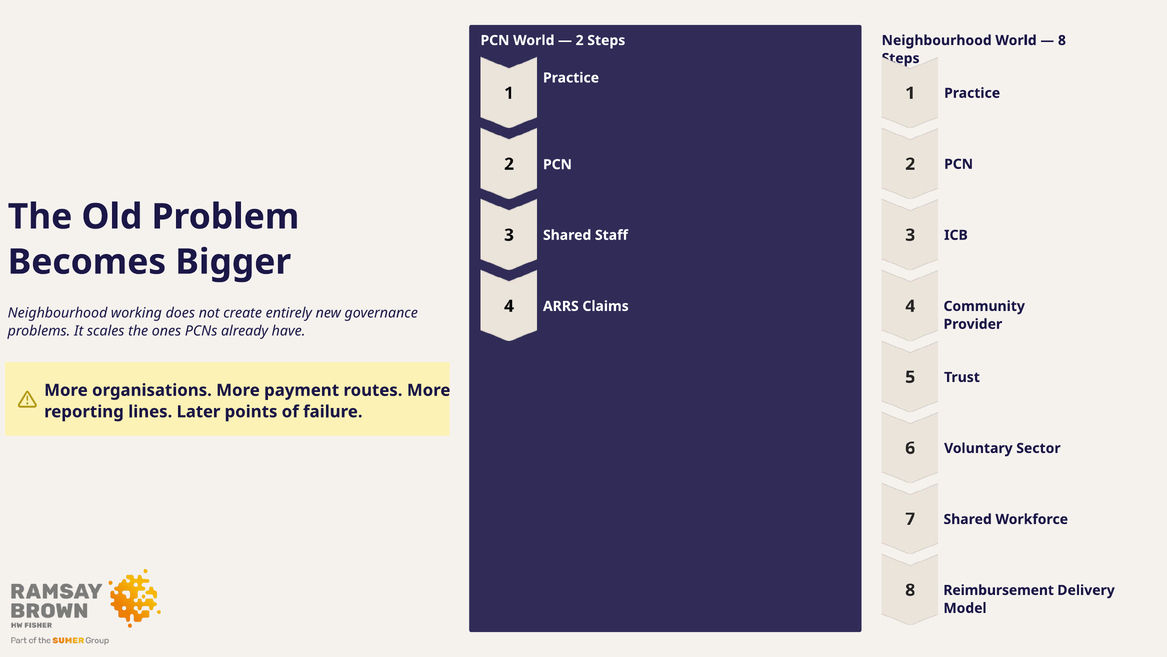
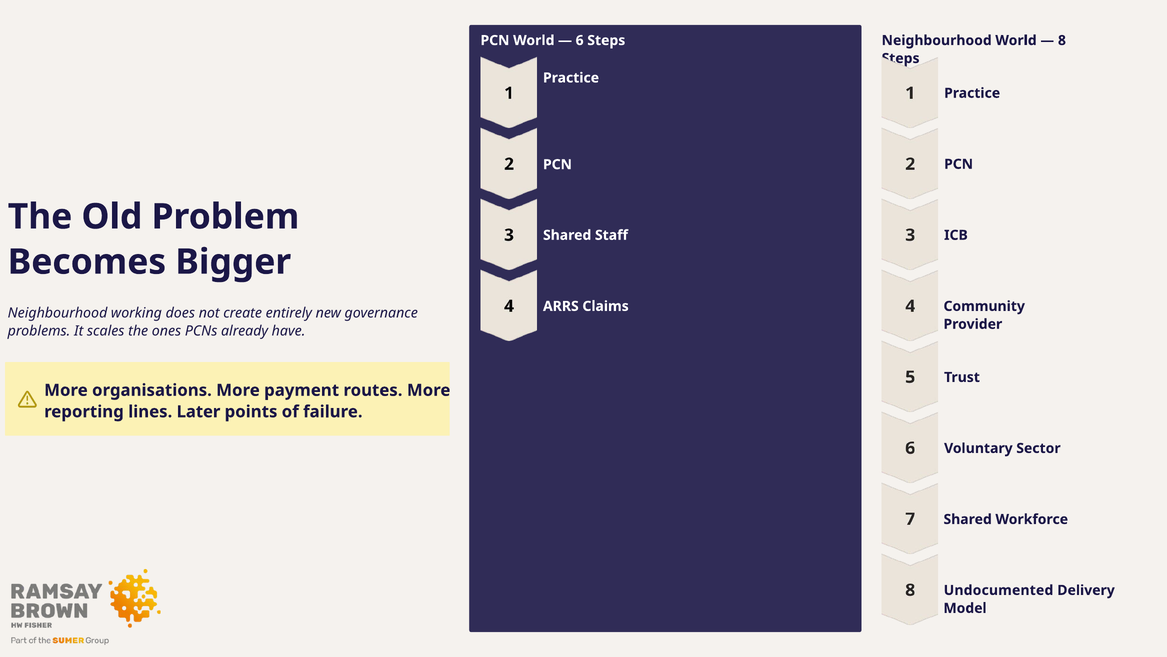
2: 2 -> 6 (580, 40)
Reimbursement: Reimbursement -> Undocumented (998, 590)
